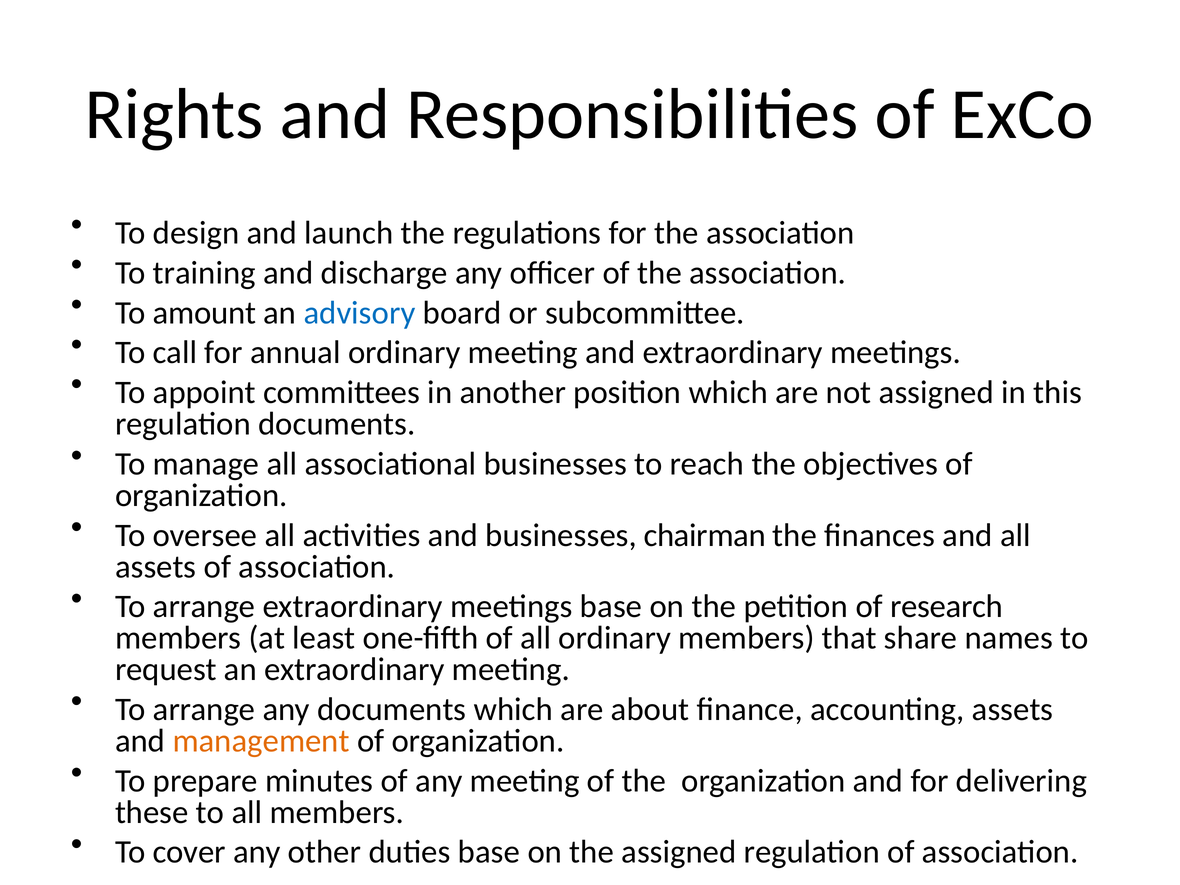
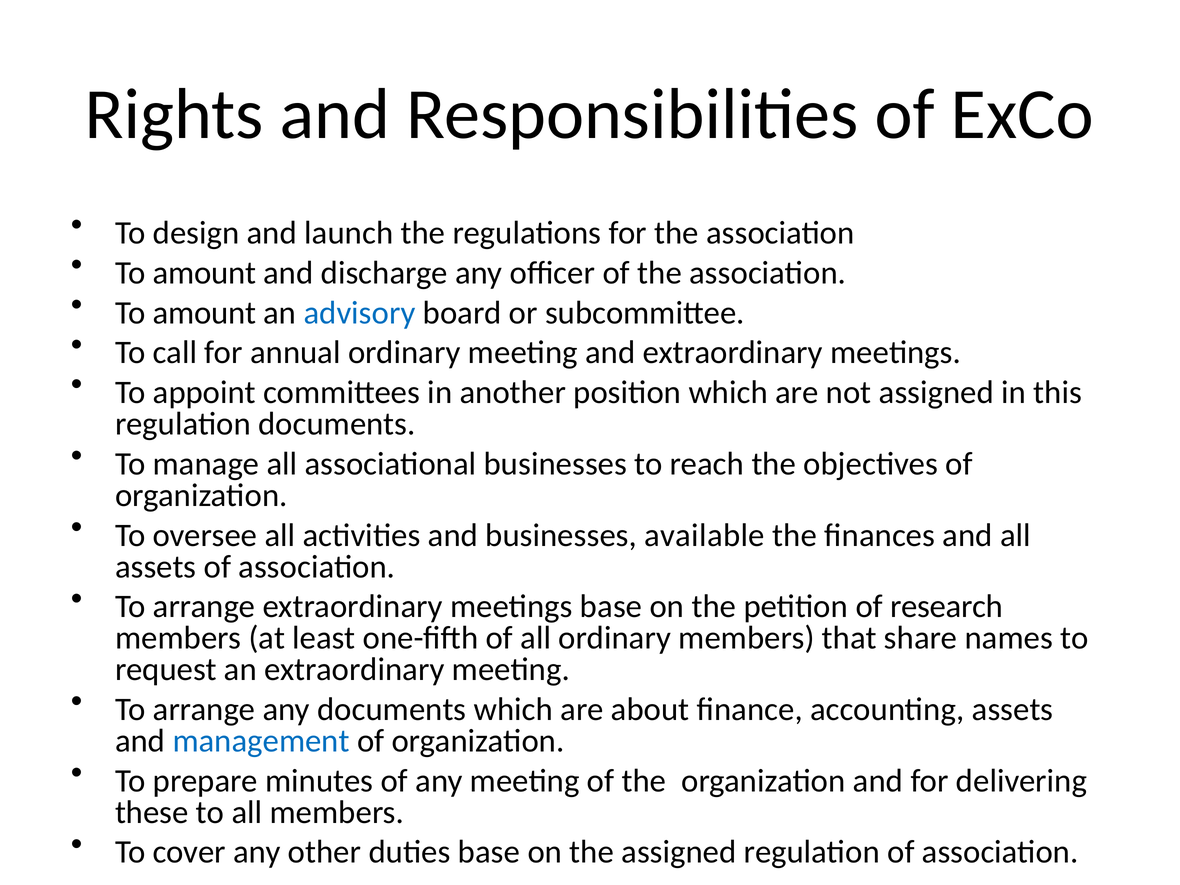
training: training -> amount (204, 273)
chairman: chairman -> available (704, 535)
management colour: orange -> blue (261, 741)
